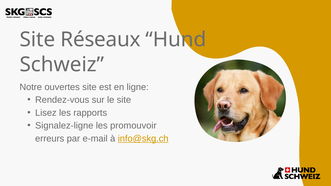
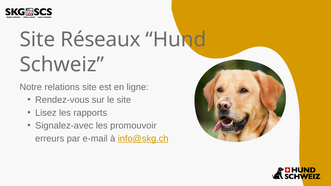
ouvertes: ouvertes -> relations (62, 87)
Signalez-ligne: Signalez-ligne -> Signalez-avec (64, 126)
